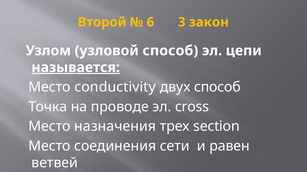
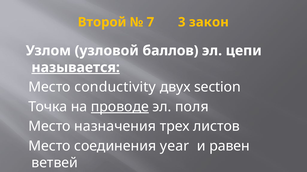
6: 6 -> 7 (150, 22)
узловой способ: способ -> баллов (170, 51)
двух способ: способ -> section (217, 87)
проводе underline: none -> present (120, 107)
cross: cross -> поля (192, 107)
section: section -> листов (216, 127)
сети: сети -> year (175, 146)
